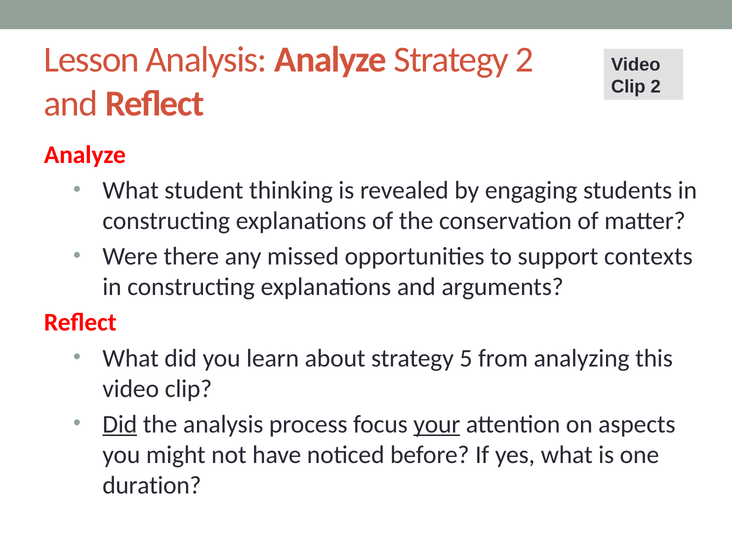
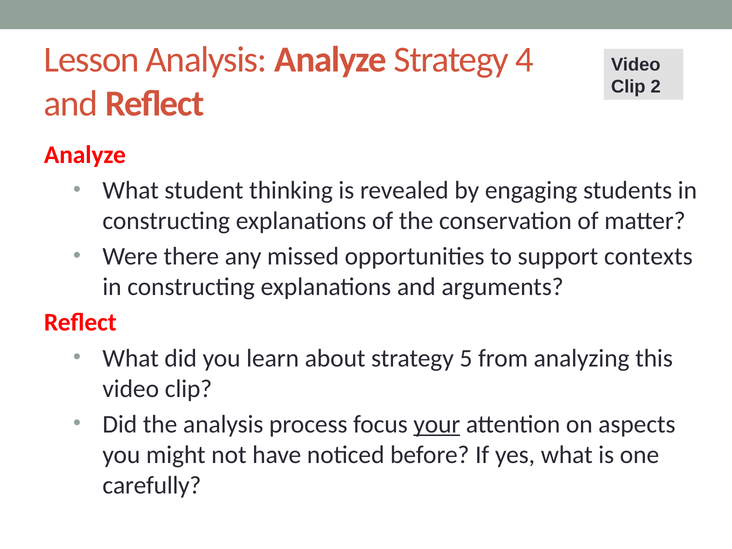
Strategy 2: 2 -> 4 (524, 60)
Did underline: present -> none (120, 424)
duration: duration -> carefully (152, 485)
